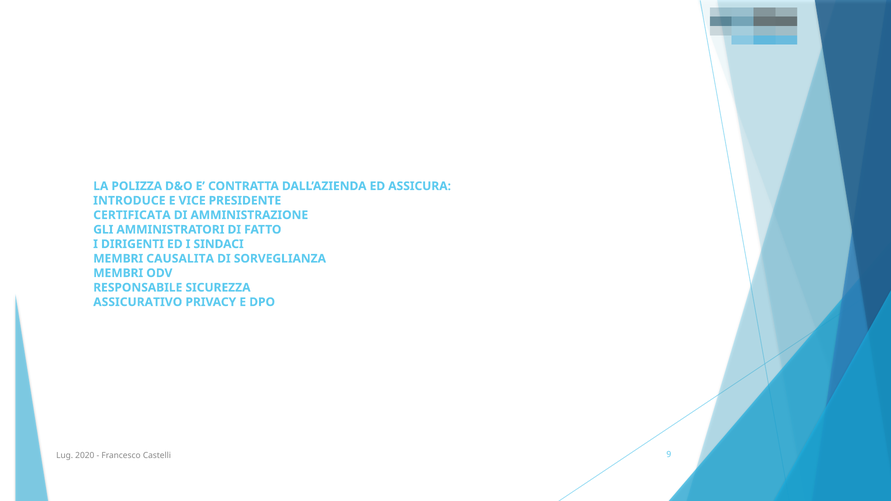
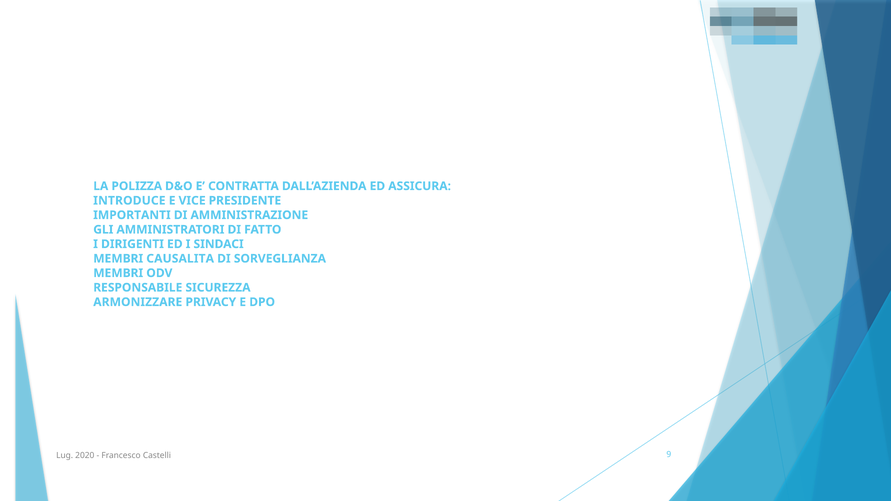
CERTIFICATA: CERTIFICATA -> IMPORTANTI (132, 215)
ASSICURATIVO: ASSICURATIVO -> ARMONIZZARE (138, 302)
